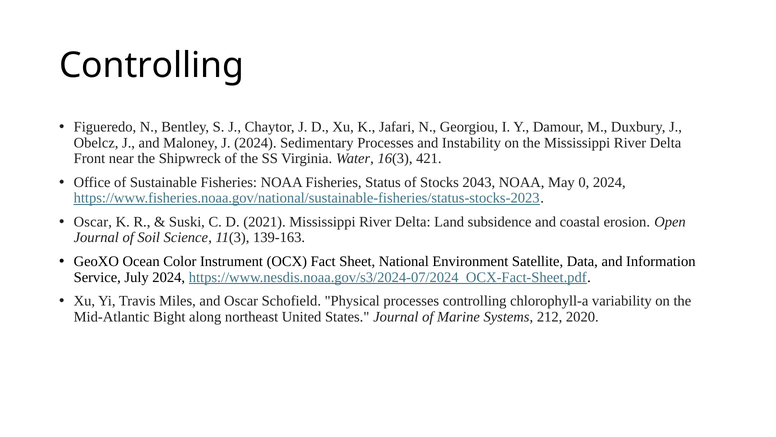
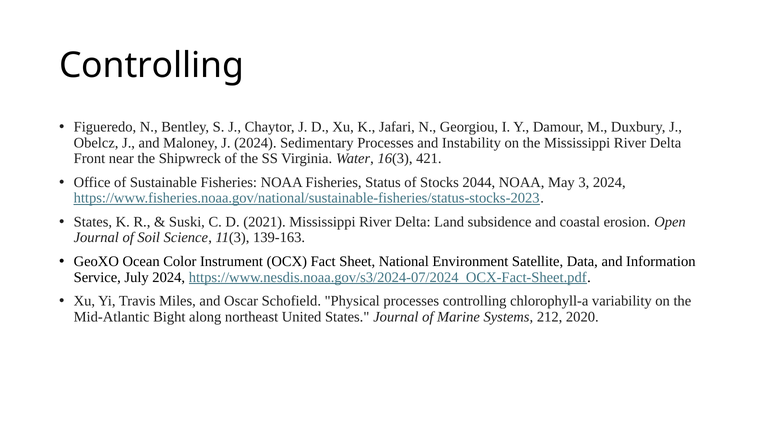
2043: 2043 -> 2044 (479, 182)
0: 0 -> 3 (584, 182)
Oscar: Oscar -> States (93, 222)
